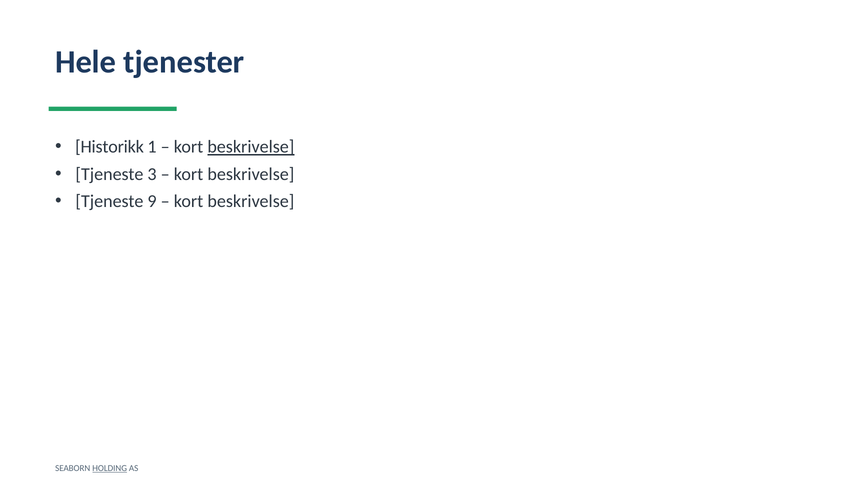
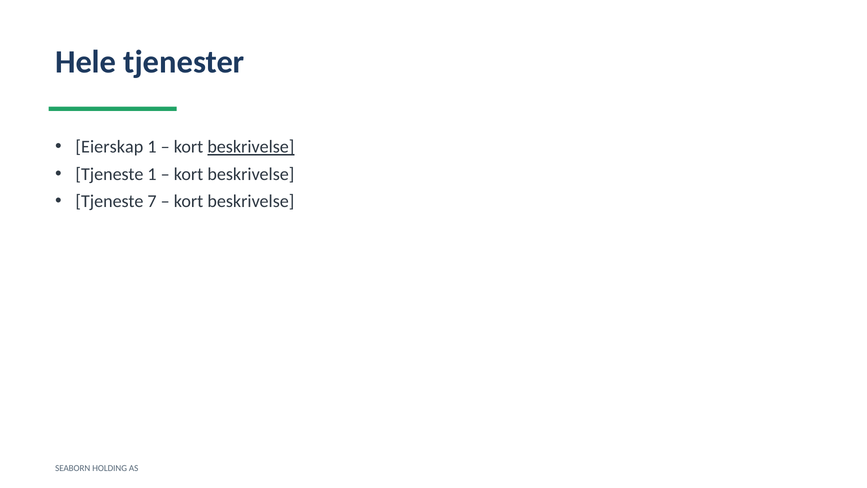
Historikk: Historikk -> Eierskap (109, 147)
Tjeneste 3: 3 -> 1 (152, 174)
9: 9 -> 7 (152, 201)
HOLDING underline: present -> none (110, 468)
